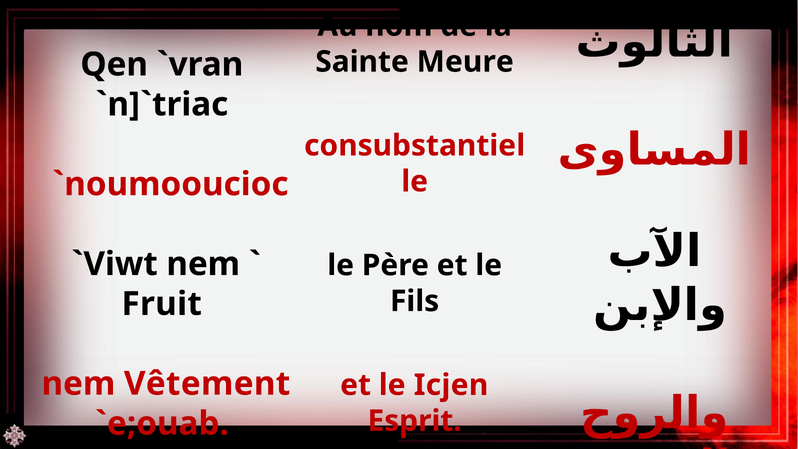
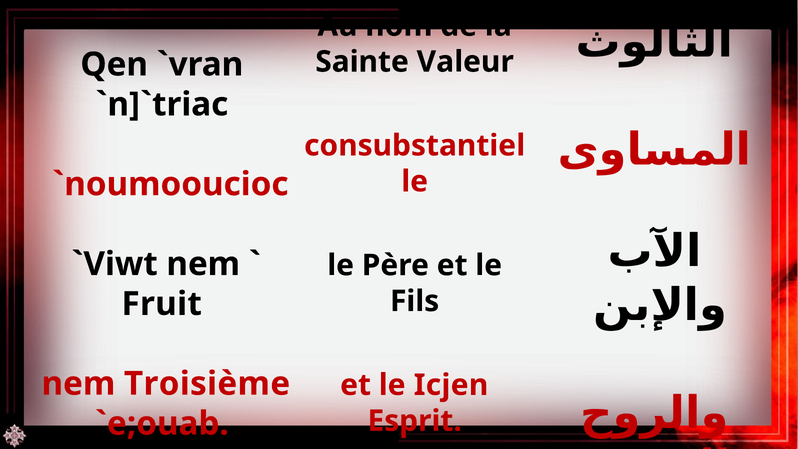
Meure: Meure -> Valeur (465, 62)
Vêtement: Vêtement -> Troisième (207, 384)
